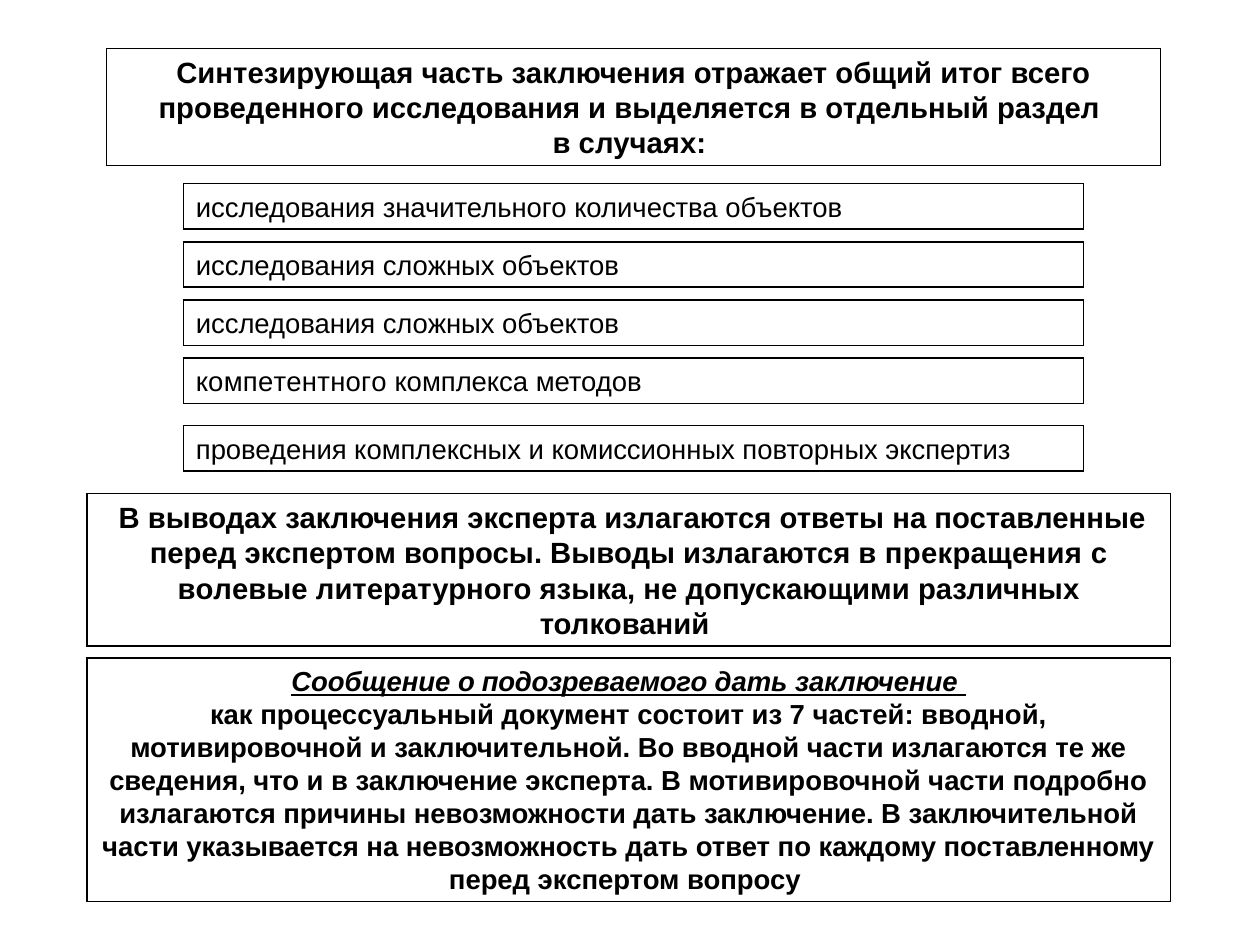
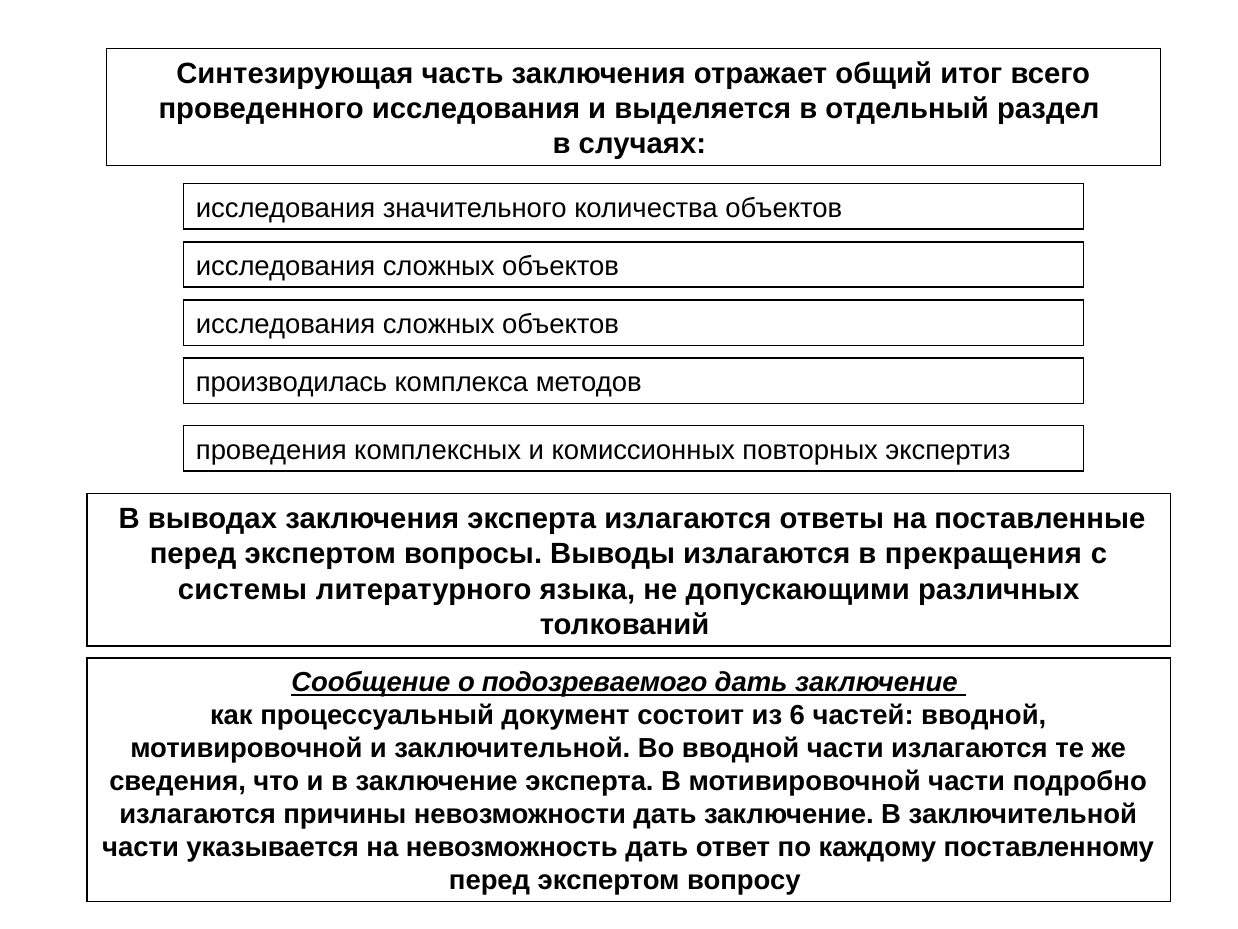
компетентного: компетентного -> производилась (292, 382)
волевые: волевые -> системы (242, 589)
7: 7 -> 6 (797, 715)
